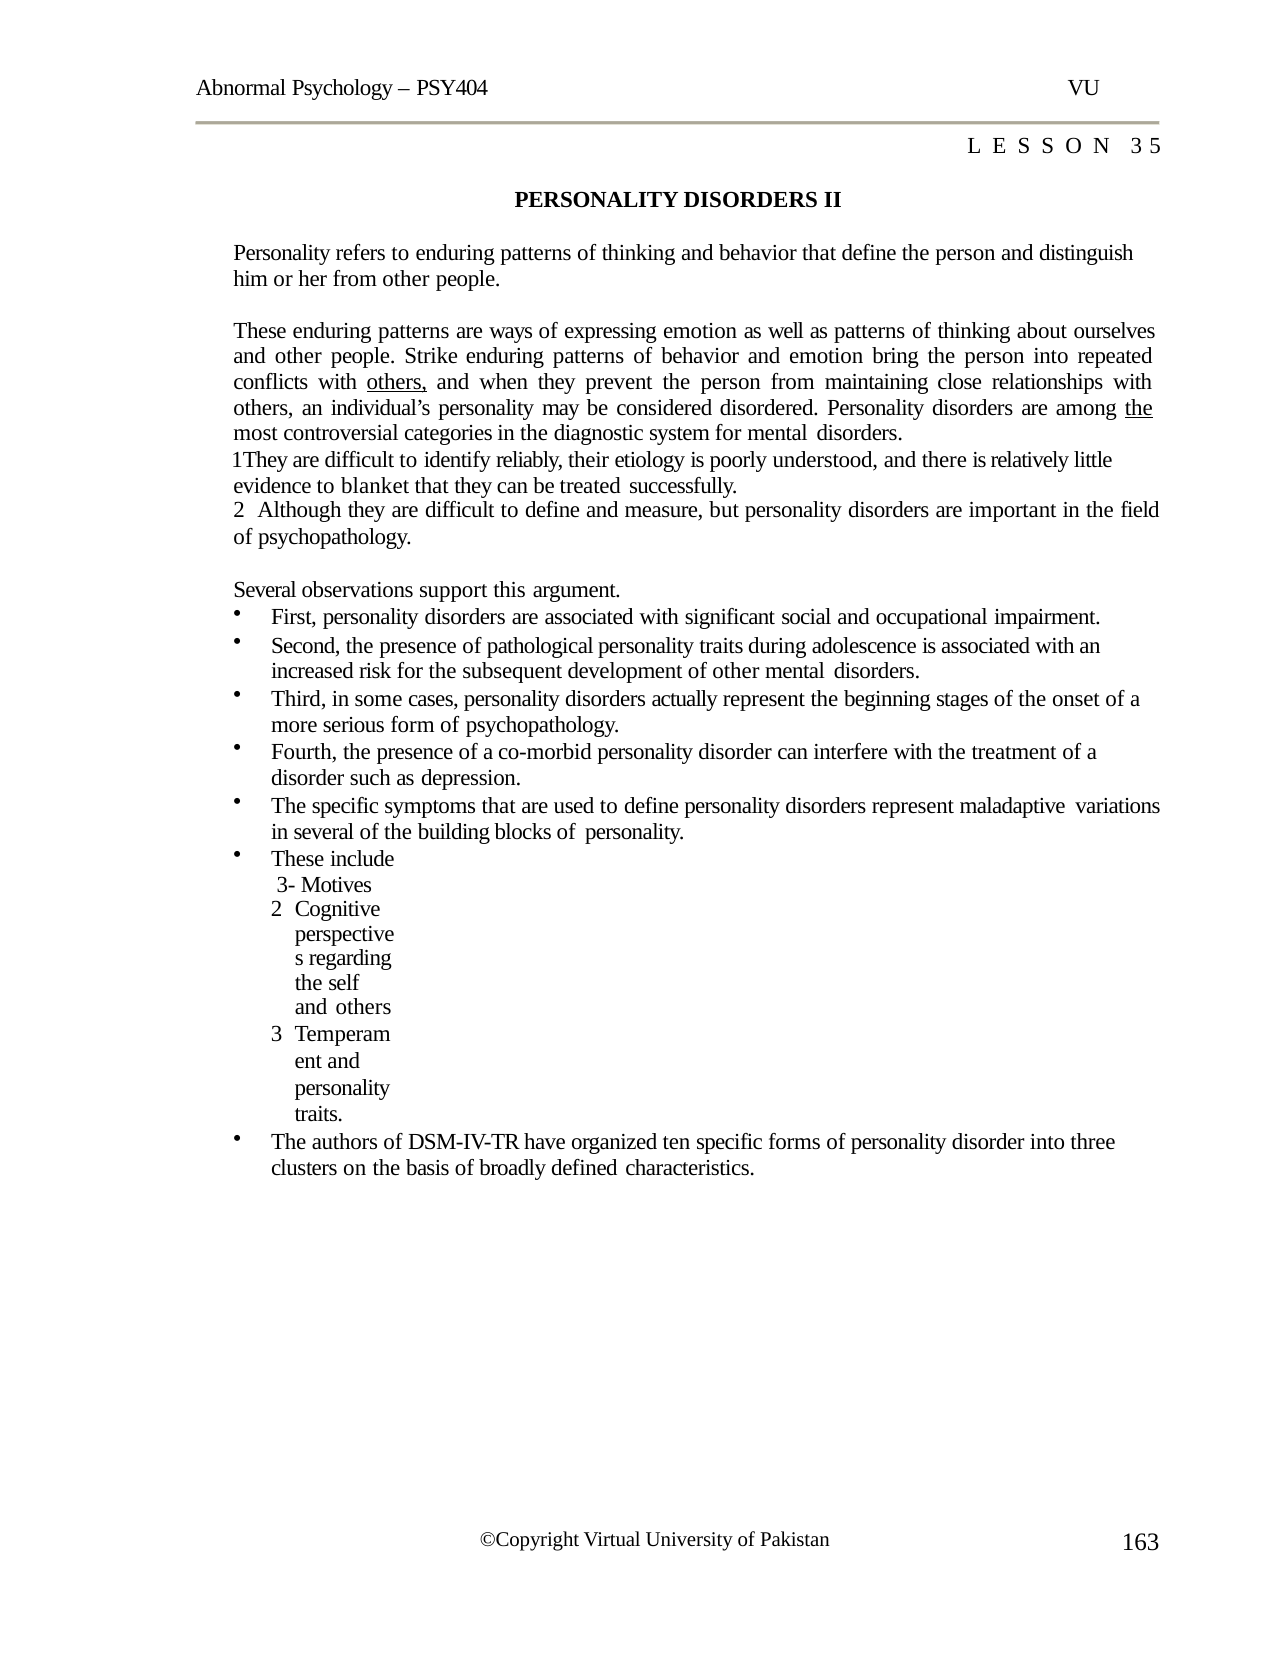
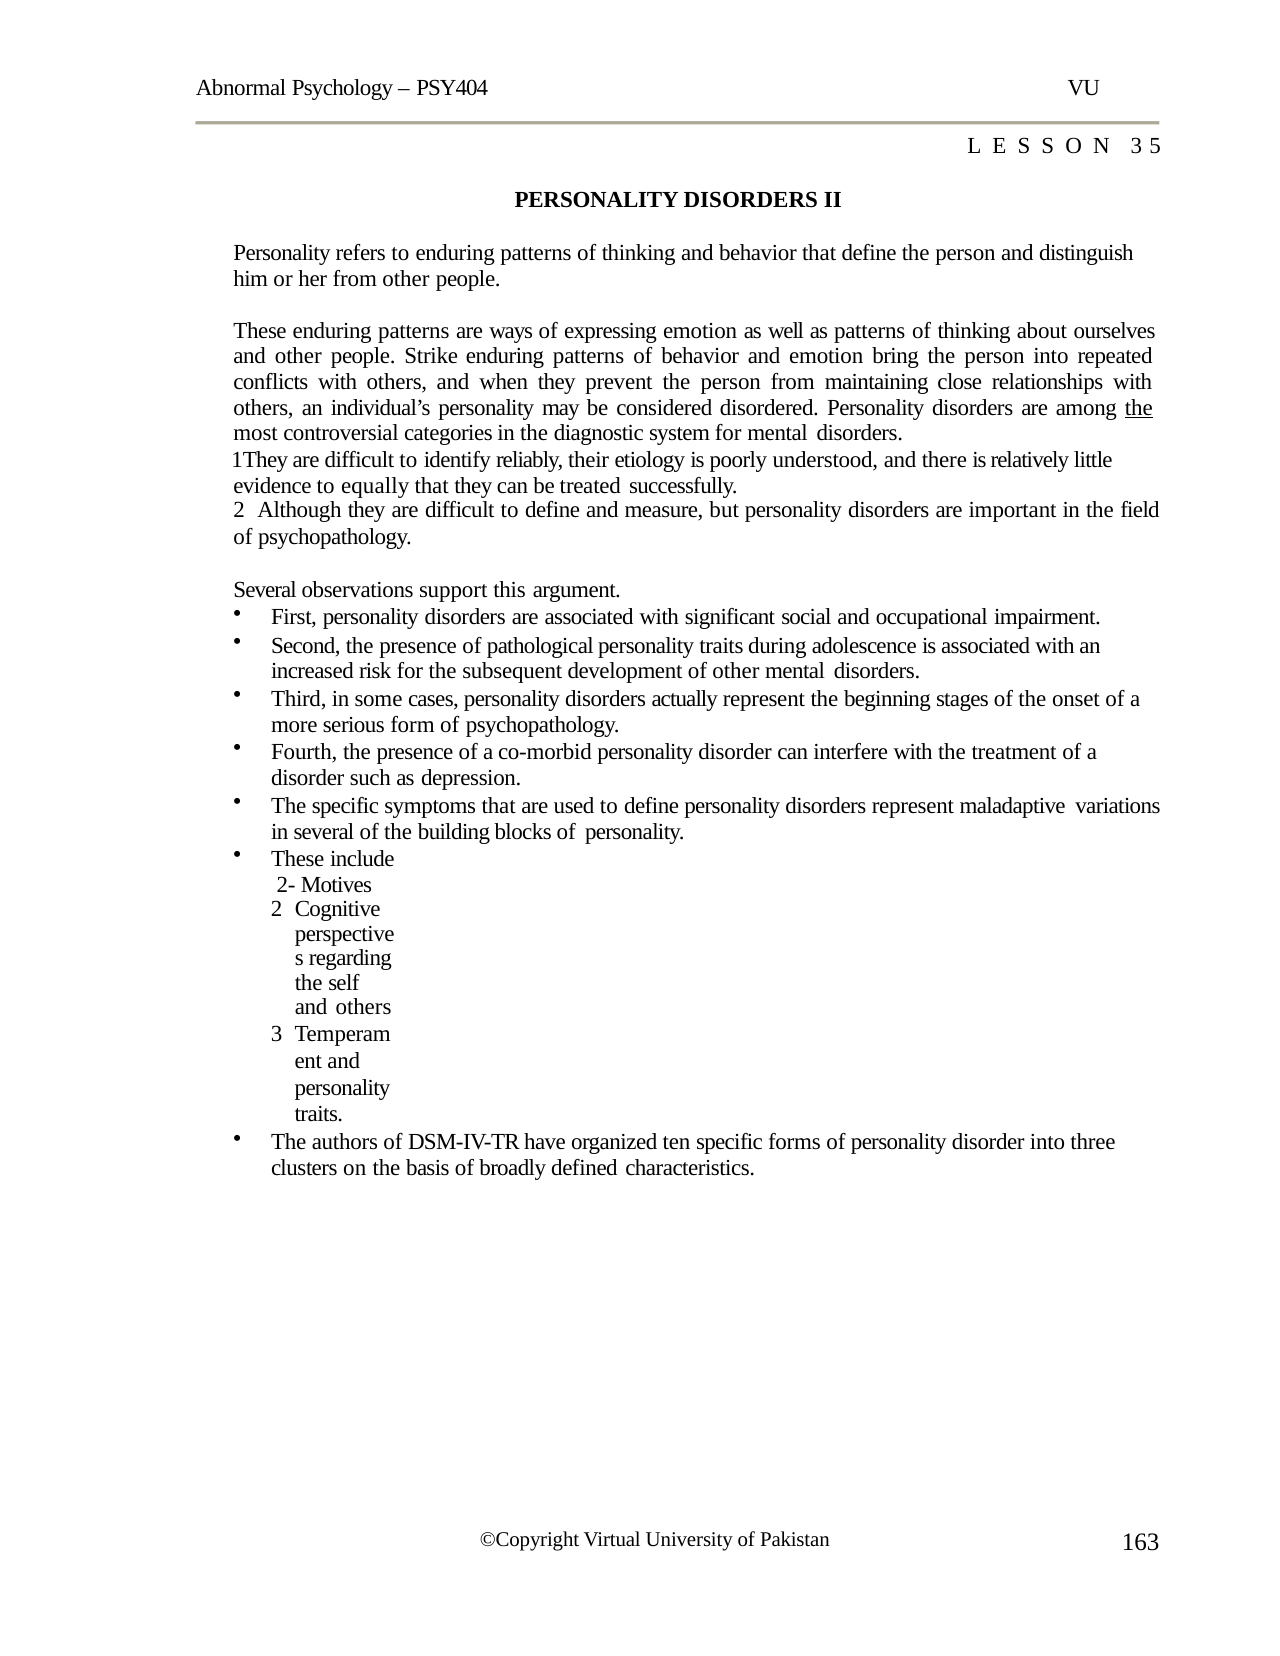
others underline: present -> none (397, 382)
blanket: blanket -> equally (375, 486)
3-: 3- -> 2- (286, 885)
